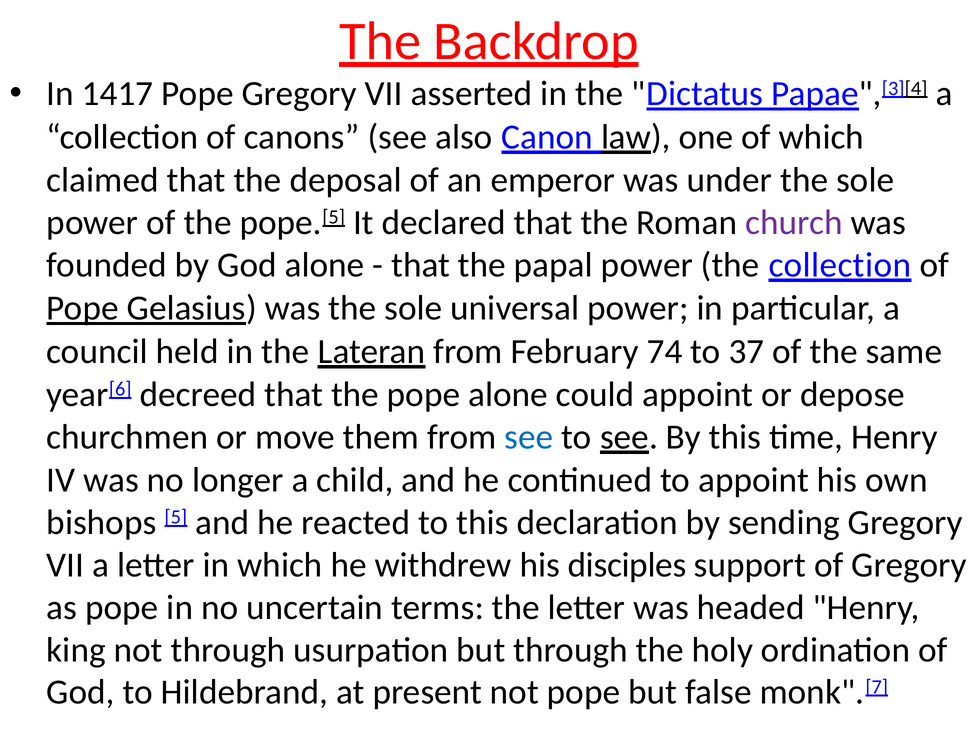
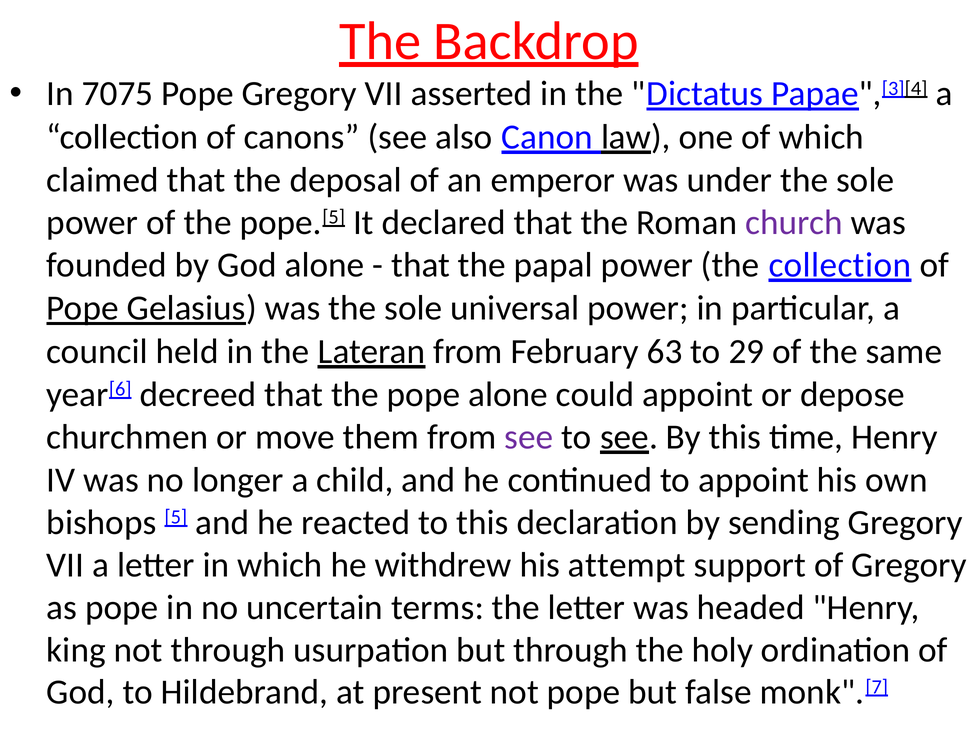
1417: 1417 -> 7075 (118, 94)
74: 74 -> 63 (665, 351)
37: 37 -> 29 (746, 351)
see colour: blue -> purple (529, 437)
disciples: disciples -> attempt (627, 565)
